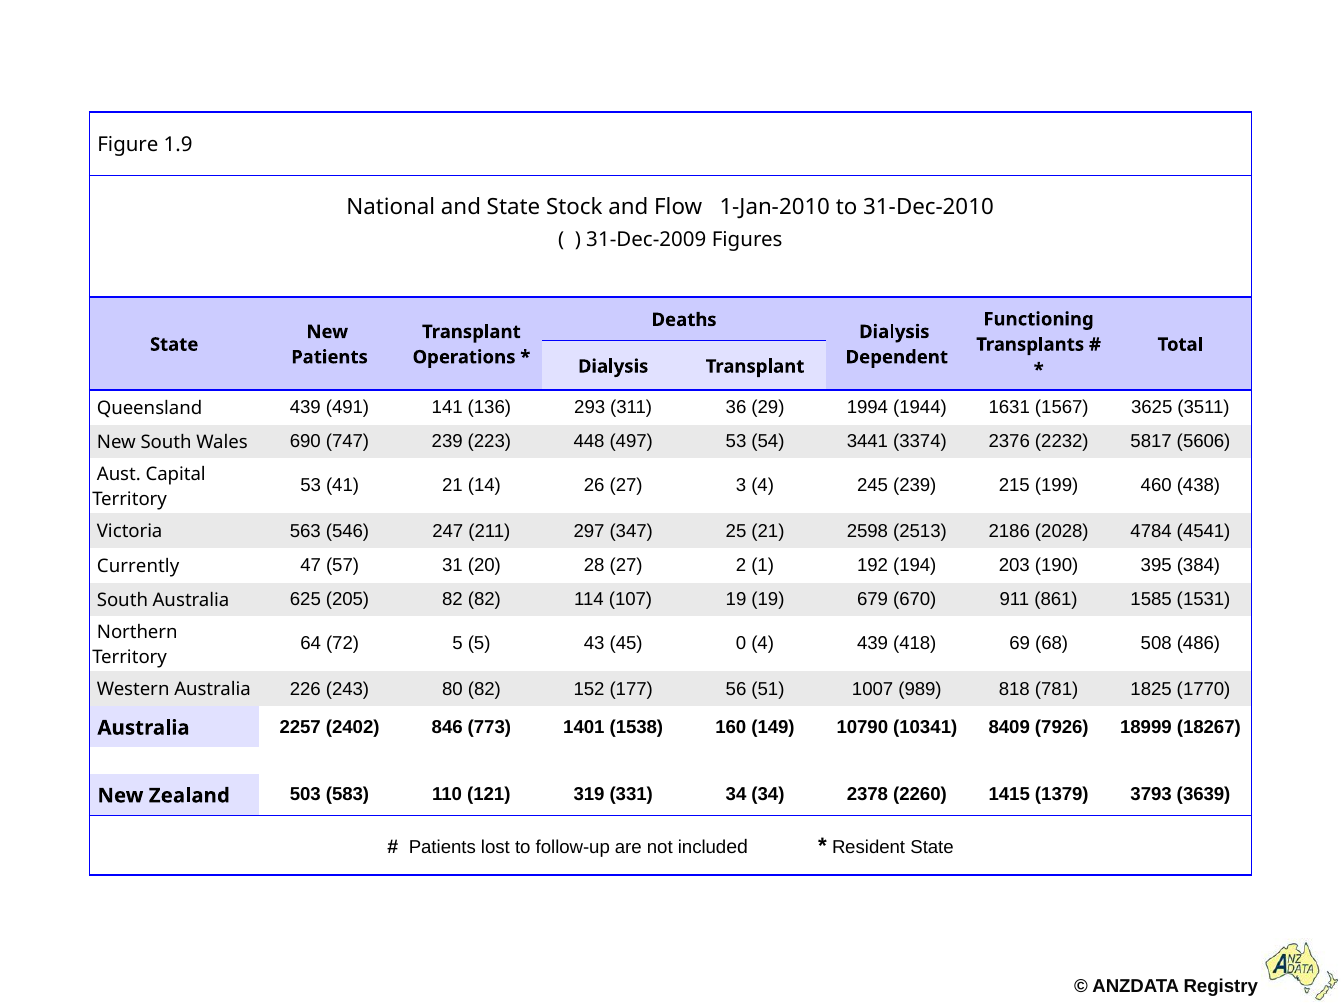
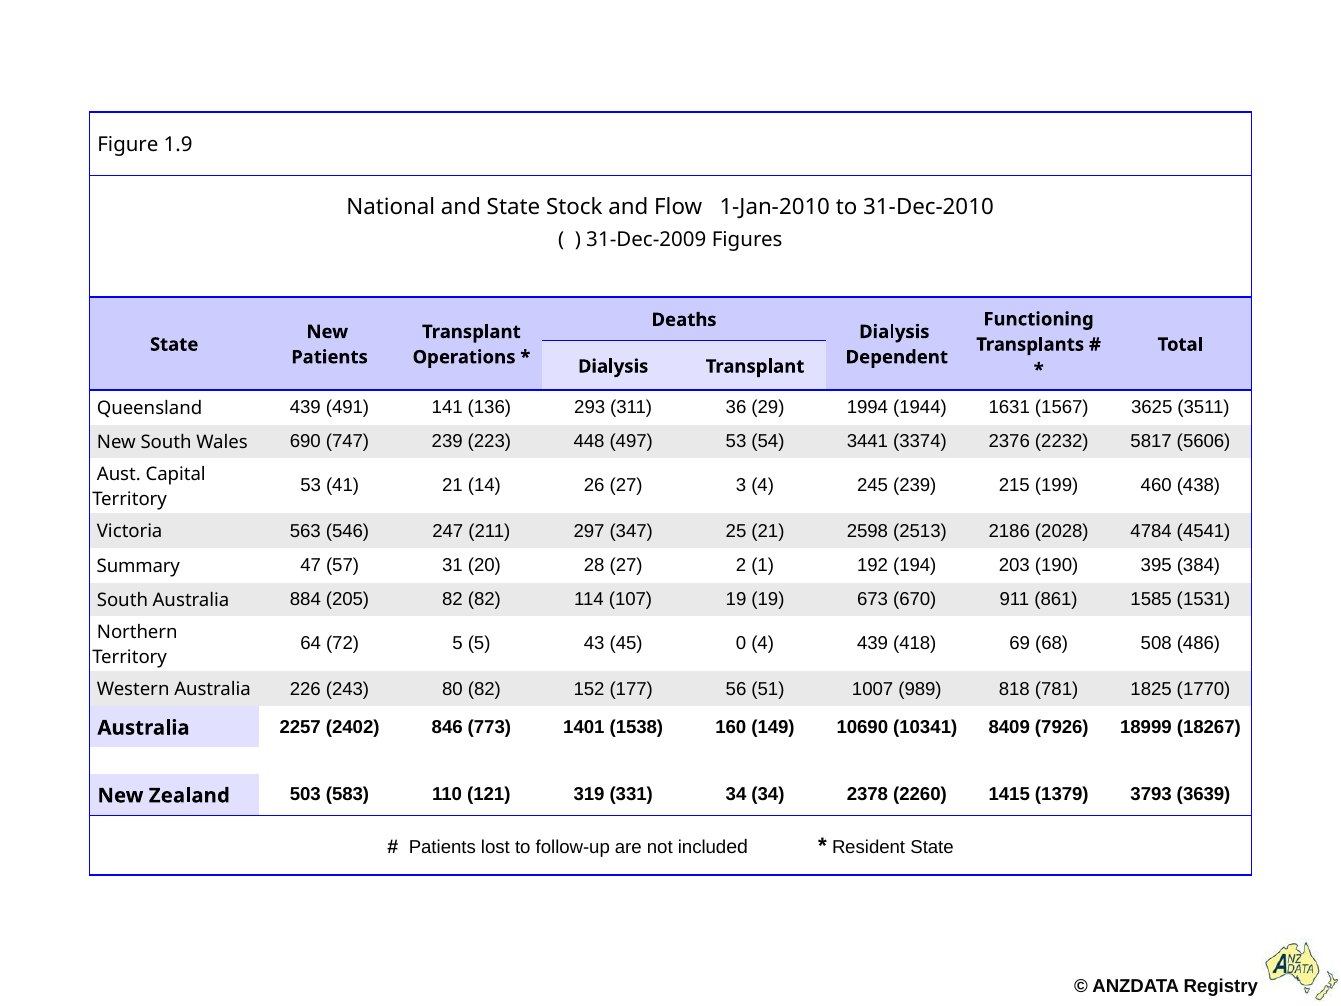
Currently: Currently -> Summary (138, 566)
625: 625 -> 884 (305, 599)
679: 679 -> 673 (873, 599)
10790: 10790 -> 10690 (862, 727)
